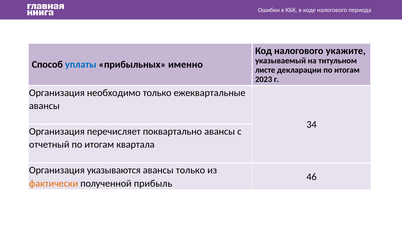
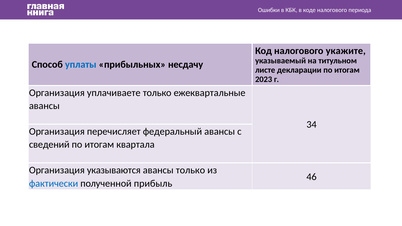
именно: именно -> несдачу (186, 65)
необходимо: необходимо -> уплачиваете (114, 93)
поквартально: поквартально -> федеральный (172, 132)
отчетный: отчетный -> сведений (49, 145)
фактически colour: orange -> blue (54, 183)
